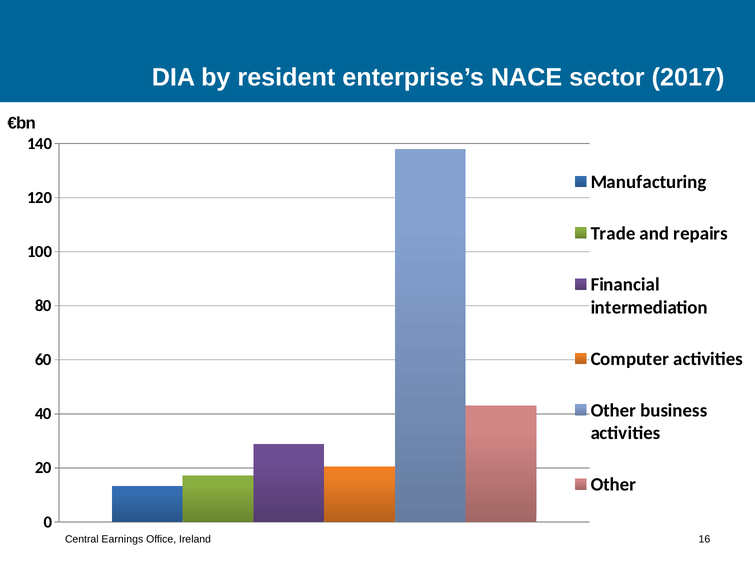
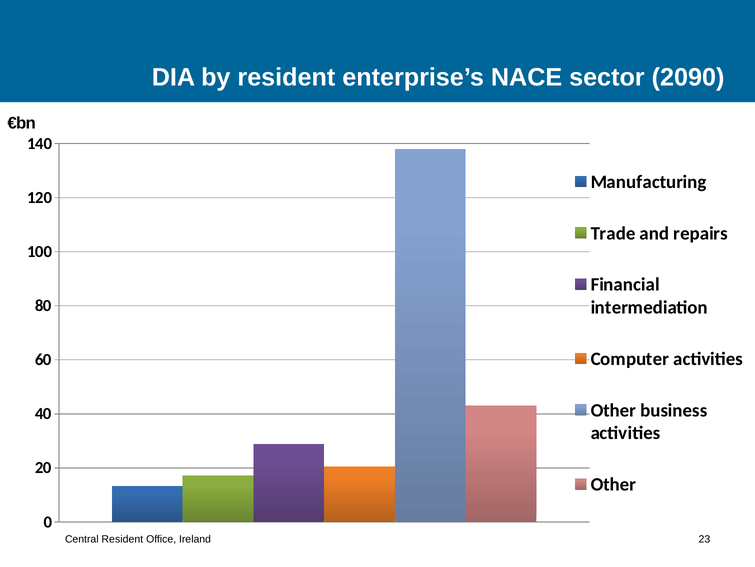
2017: 2017 -> 2090 (688, 77)
Central Earnings: Earnings -> Resident (122, 538)
16: 16 -> 23 (704, 538)
